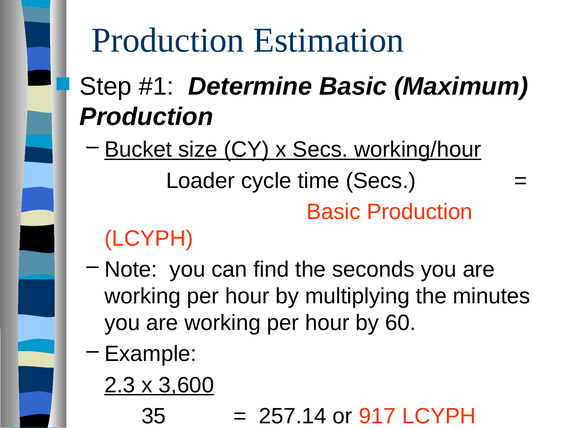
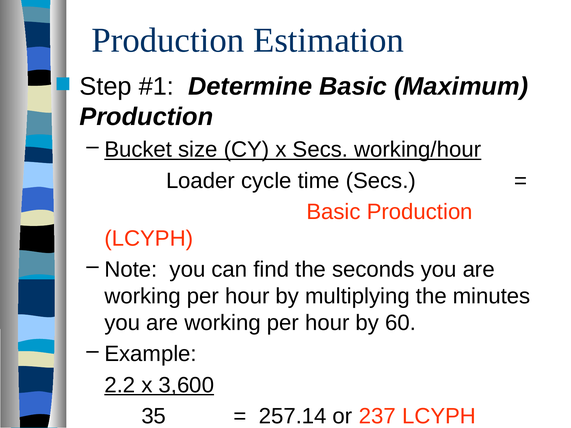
2.3: 2.3 -> 2.2 (120, 385)
917: 917 -> 237 (377, 416)
